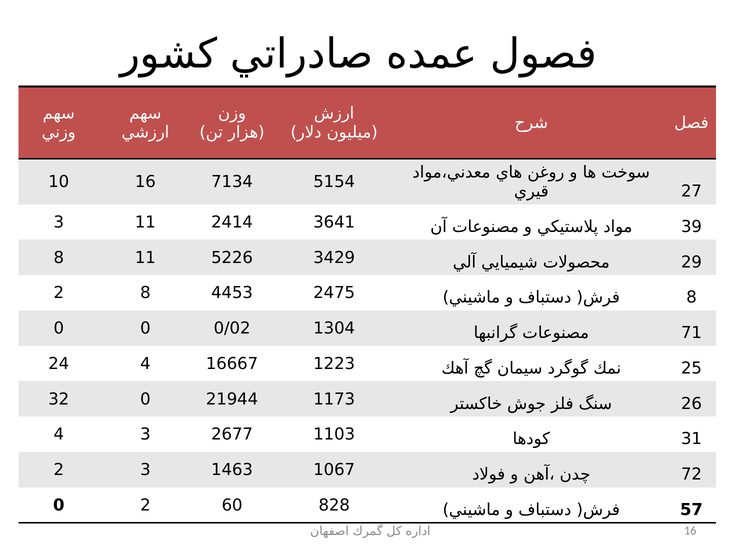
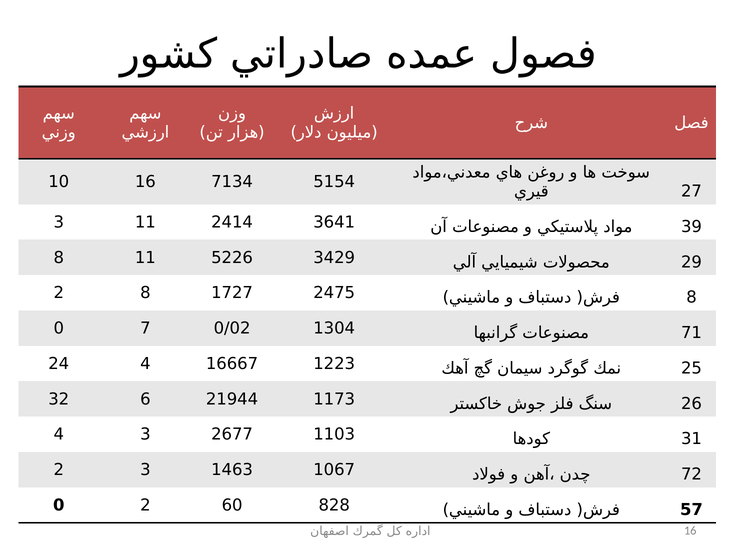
4453: 4453 -> 1727 (232, 293)
0 0: 0 -> 7 (145, 328)
32 0: 0 -> 6 (145, 399)
